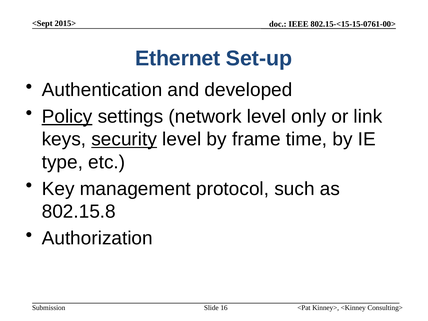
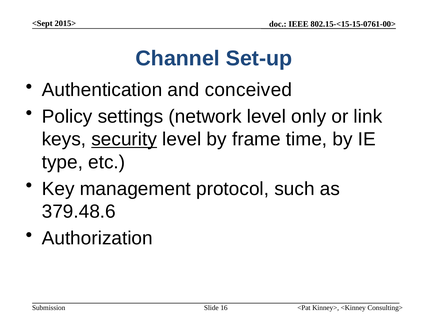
Ethernet: Ethernet -> Channel (178, 59)
developed: developed -> conceived (248, 90)
Policy underline: present -> none (67, 116)
802.15.8: 802.15.8 -> 379.48.6 (79, 212)
